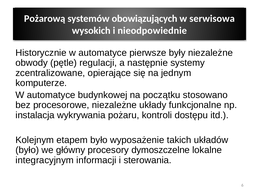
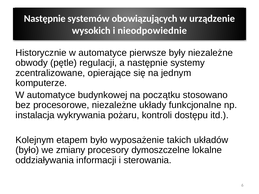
Pożarową: Pożarową -> Następnie (45, 19)
serwisowa: serwisowa -> urządzenie (212, 19)
główny: główny -> zmiany (71, 150)
integracyjnym: integracyjnym -> oddziaływania (45, 160)
